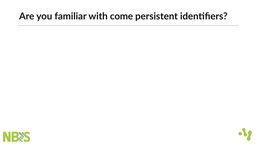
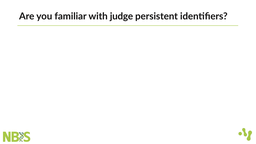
come: come -> judge (121, 16)
